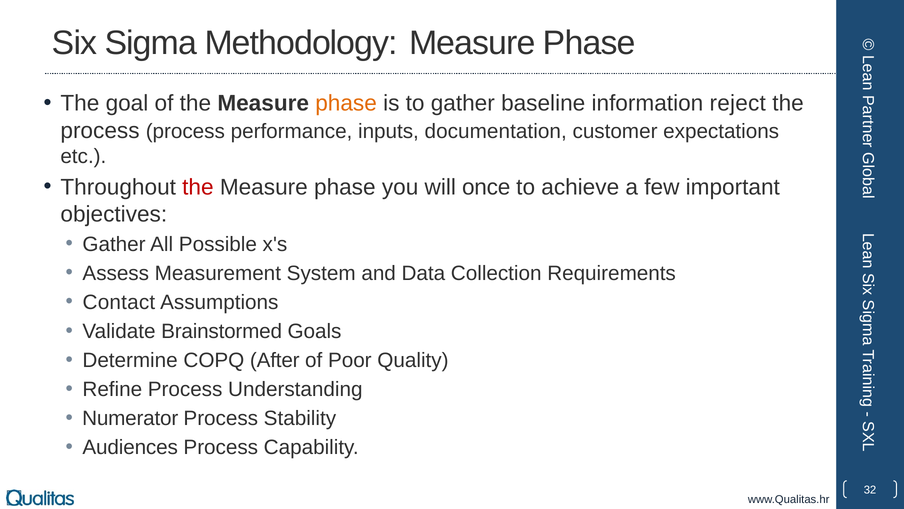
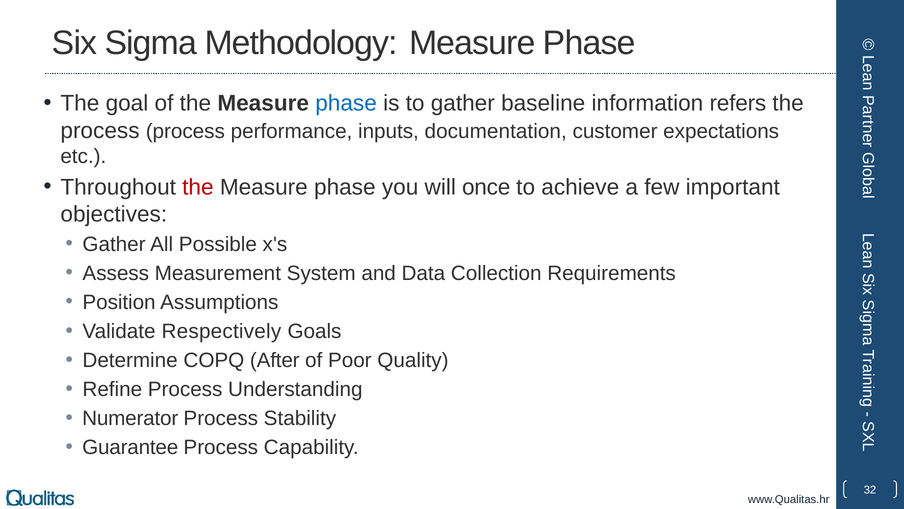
phase colour: orange -> blue (346, 103)
reject: reject -> refers (738, 103)
Contact: Contact -> Position (119, 302)
Brainstormed: Brainstormed -> Respectively (221, 331)
Audiences: Audiences -> Guarantee (130, 447)
